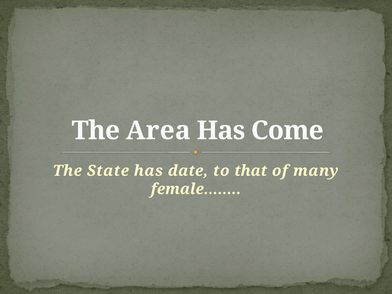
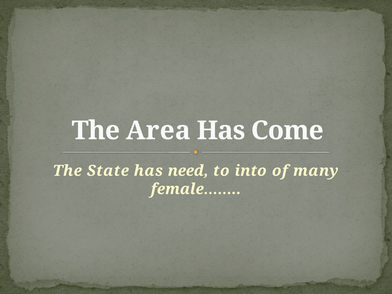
date: date -> need (188, 171)
that: that -> into (251, 171)
